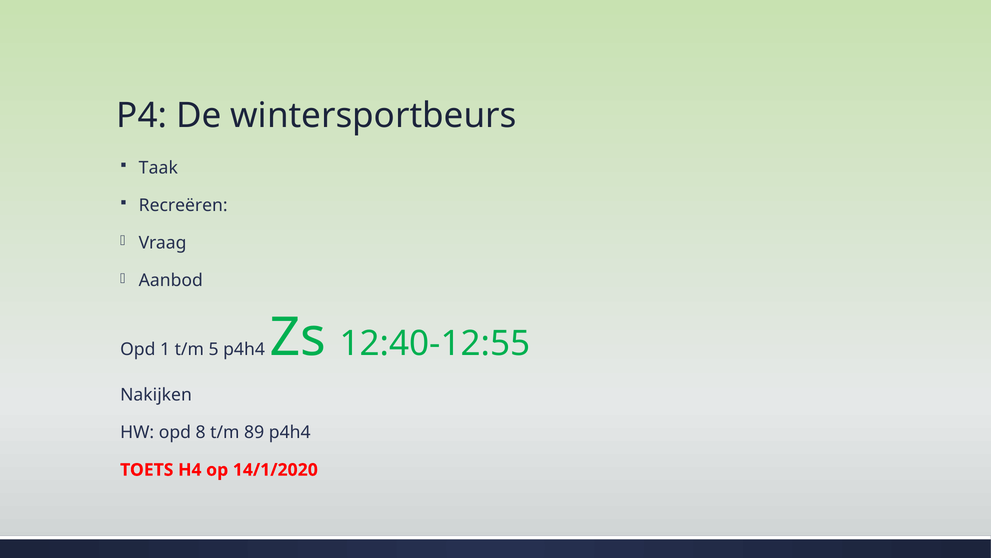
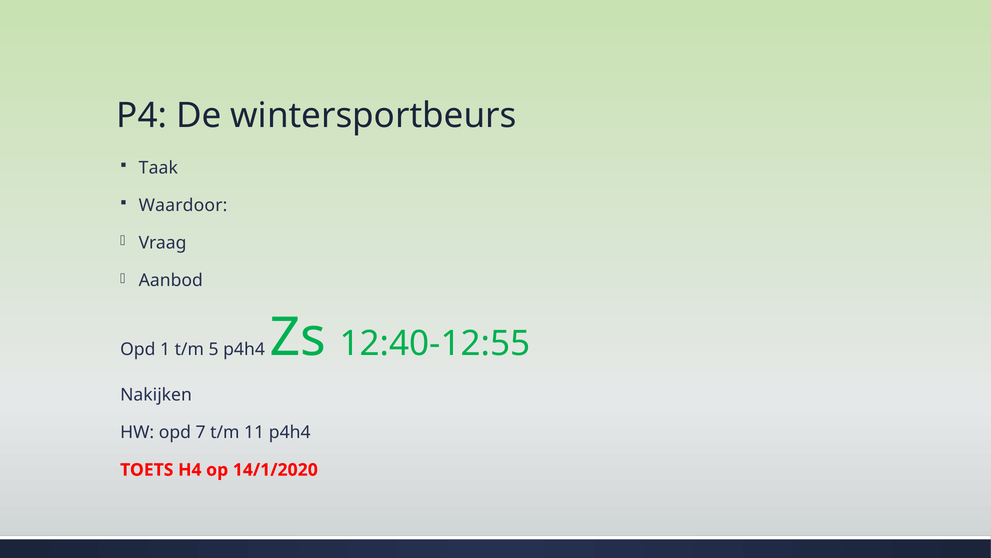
Recreëren: Recreëren -> Waardoor (183, 205)
8: 8 -> 7 (201, 432)
89: 89 -> 11 (254, 432)
